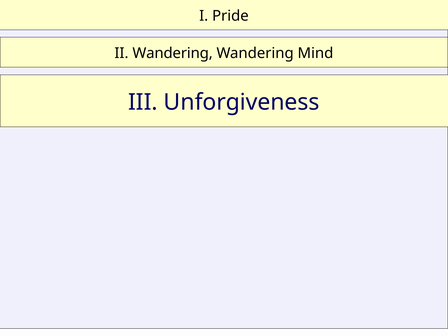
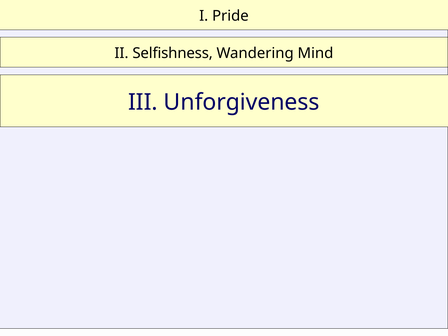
II Wandering: Wandering -> Selfishness (173, 53)
